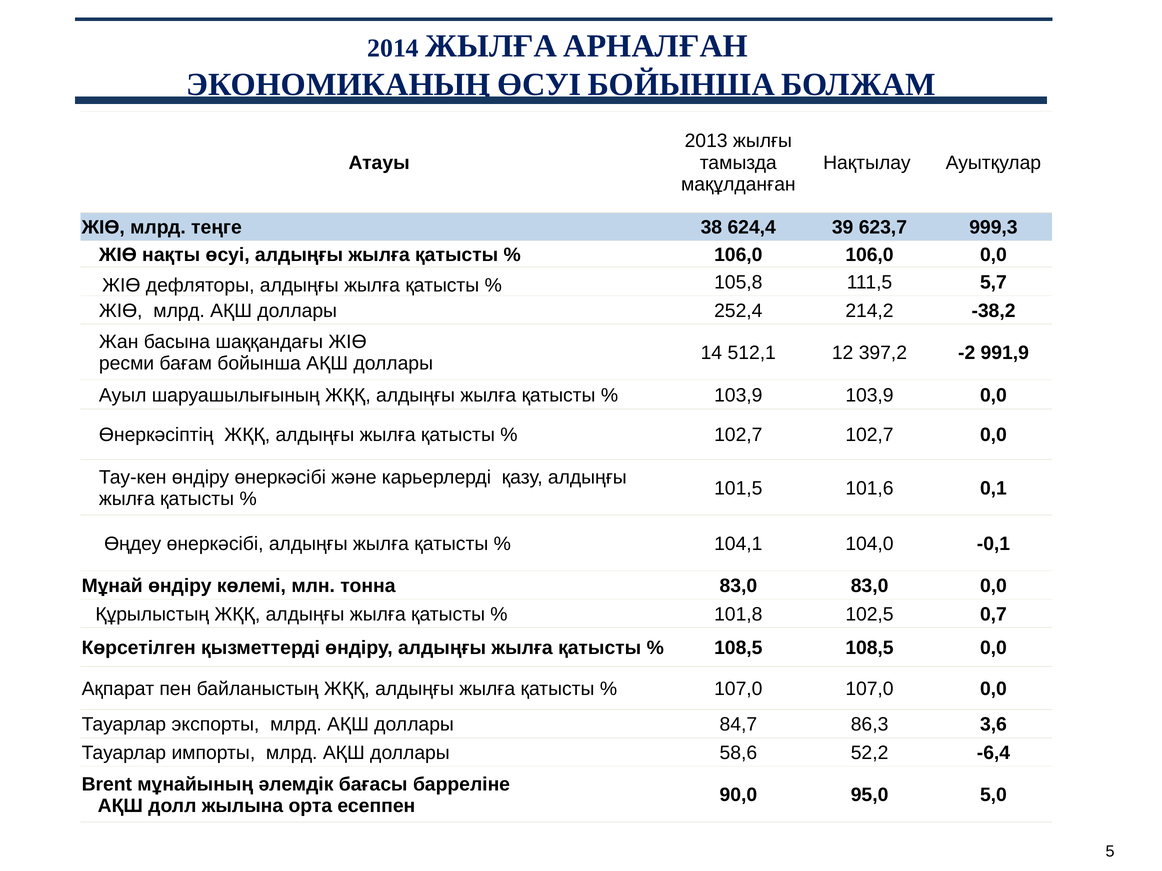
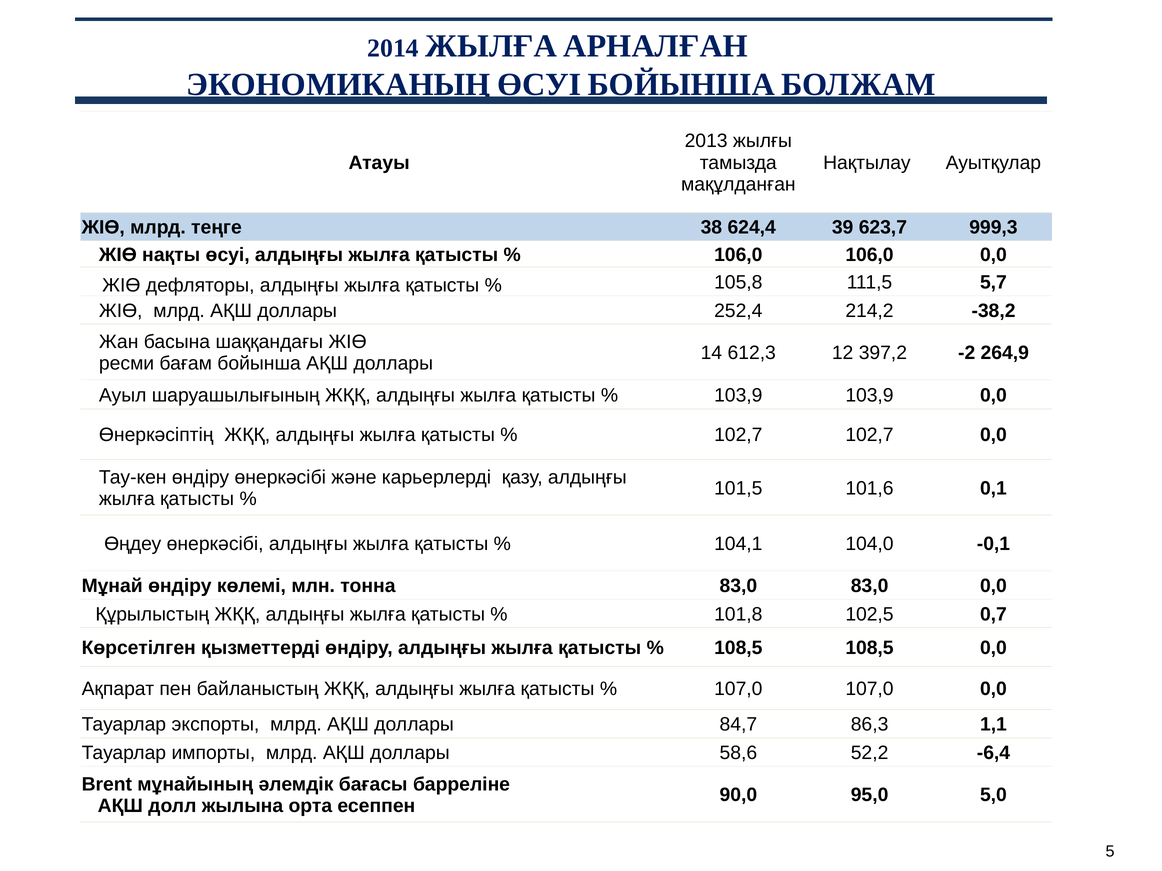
512,1: 512,1 -> 612,3 (752, 353)
991,9: 991,9 -> 264,9 (1005, 353)
3,6: 3,6 -> 1,1 (993, 725)
